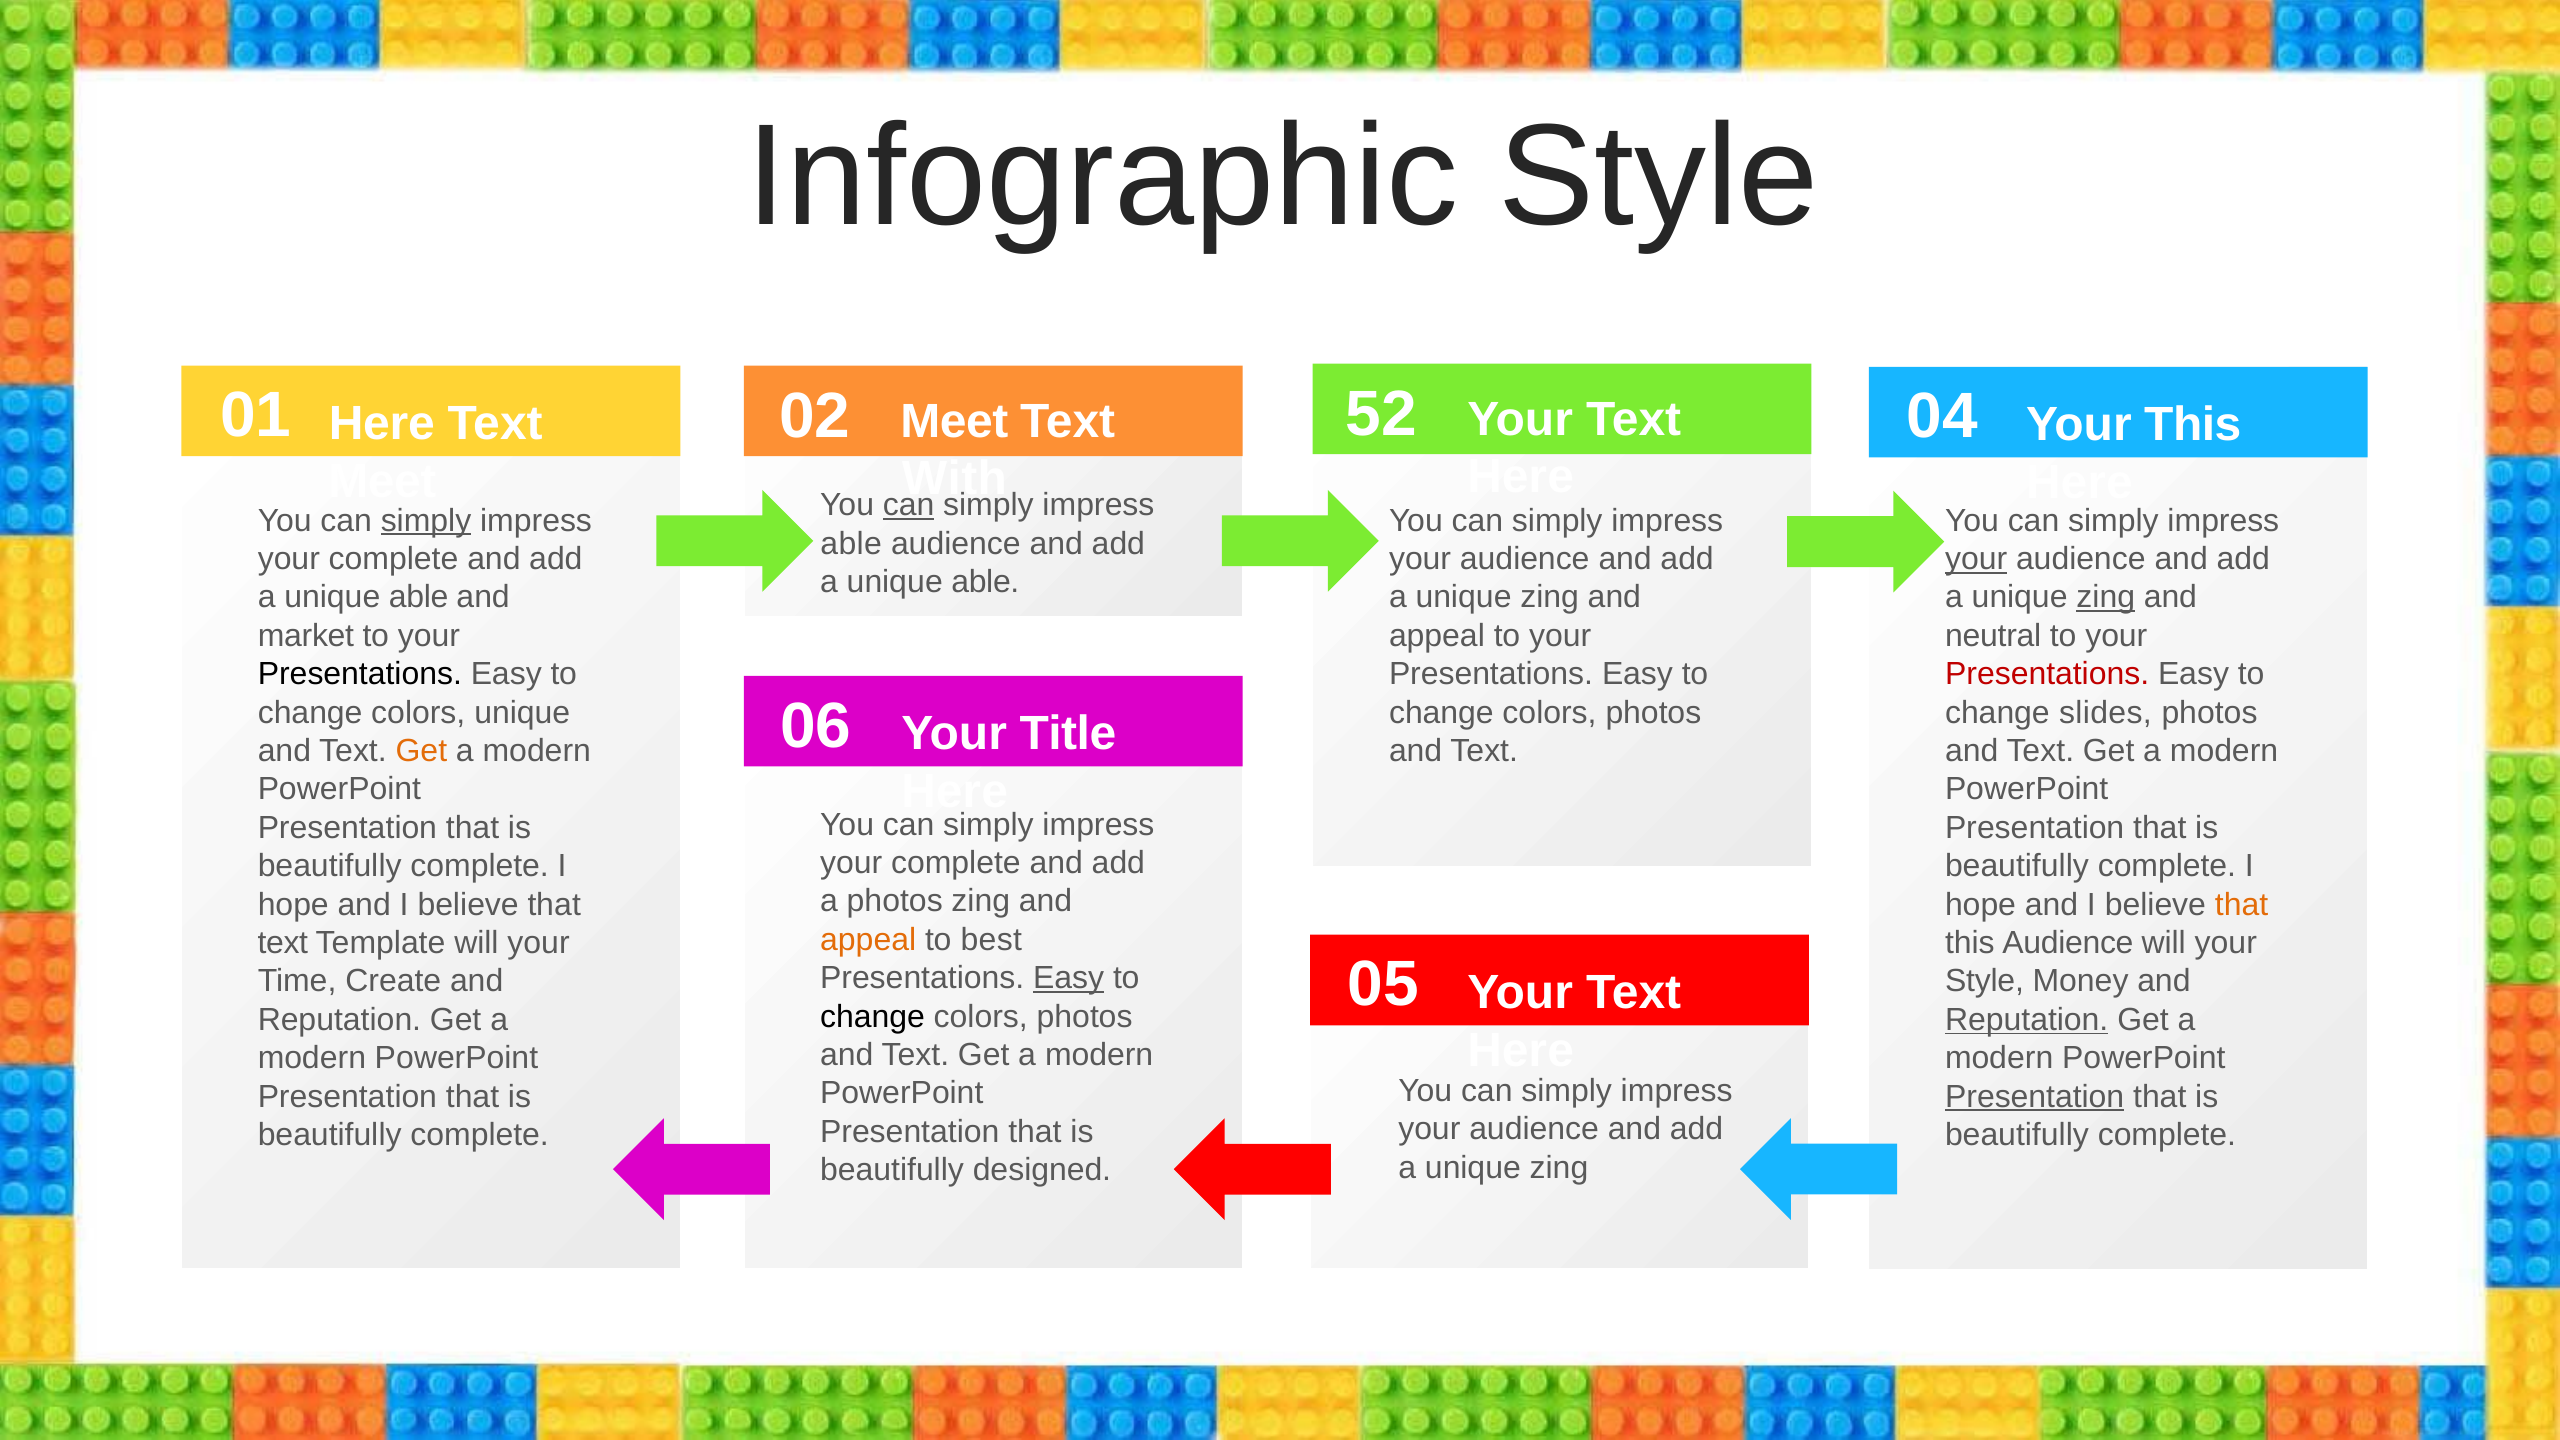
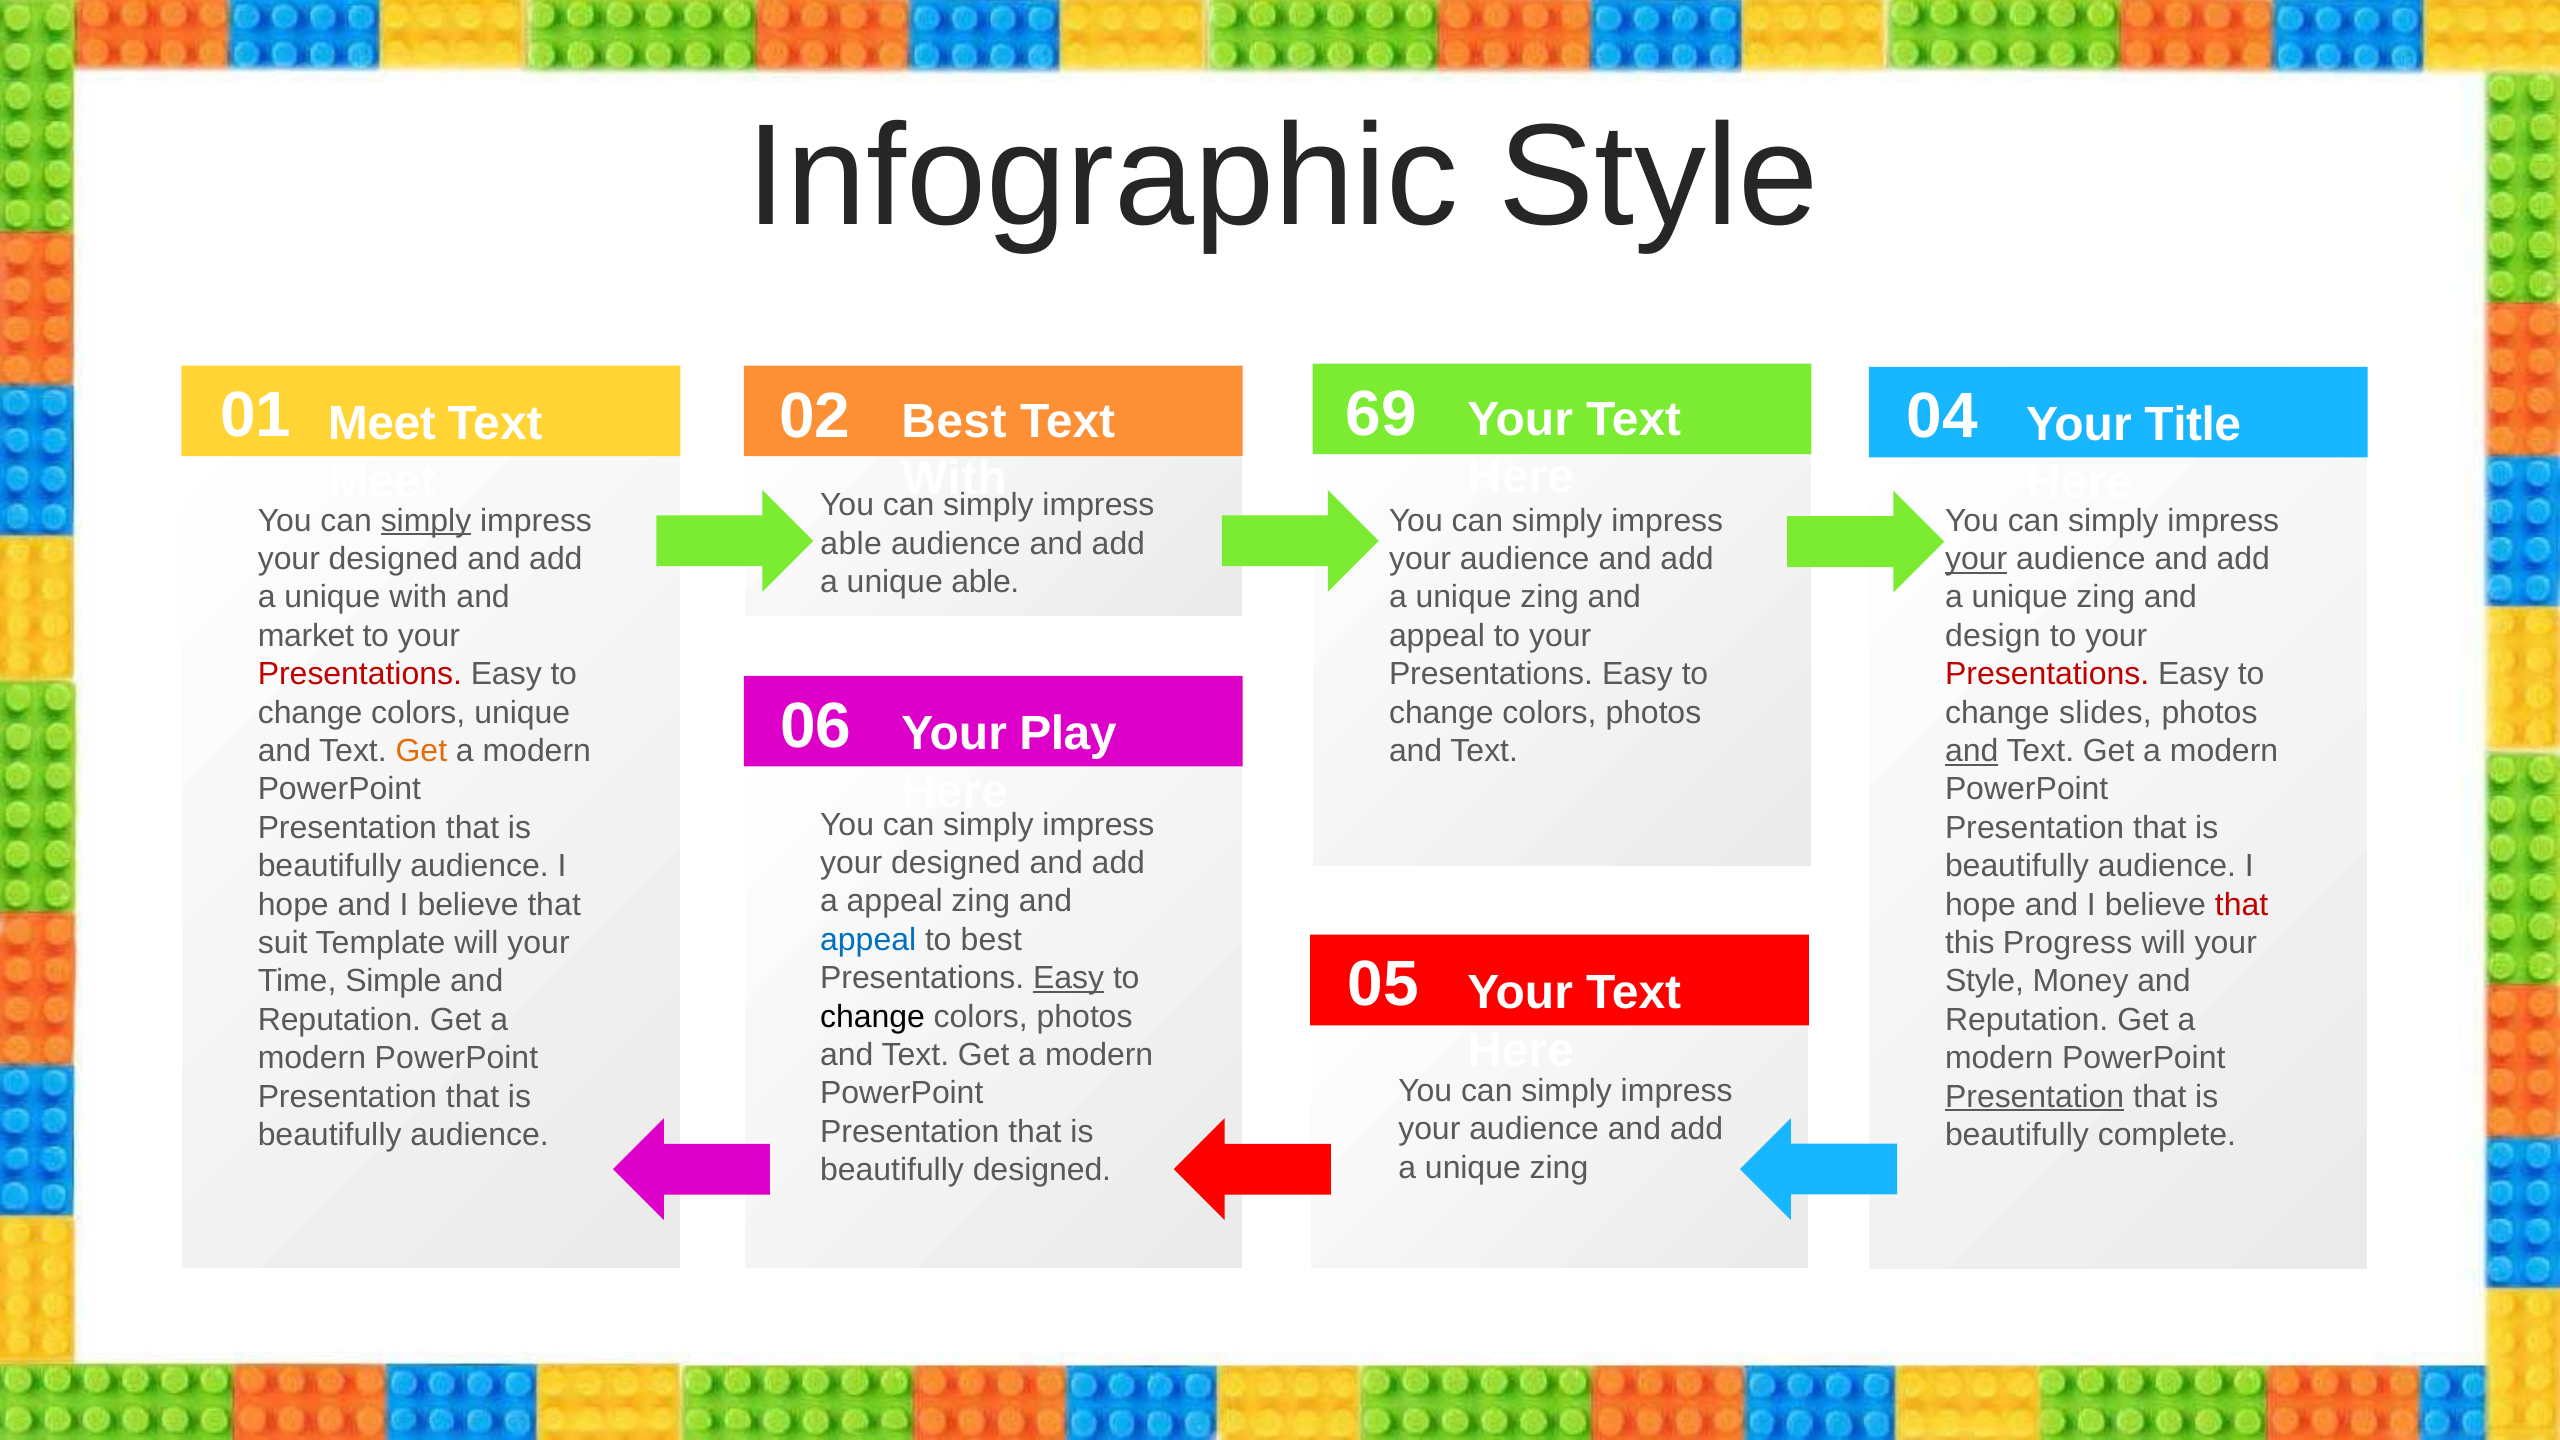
52: 52 -> 69 (1381, 414)
Your This: This -> Title (2193, 425)
Meet: Meet -> Best (954, 422)
Here: Here -> Meet (382, 424)
can underline: present -> none (909, 505)
complete: complete -> designed (394, 559)
able: able -> with (418, 597)
zing underline: present -> none (2106, 597)
neutral: neutral -> design (1993, 636)
Presentations colour: black -> red (360, 674)
Title: Title -> Play (1068, 734)
and underline: none -> present (1972, 751)
complete: complete -> designed (956, 863)
complete: complete -> audience (480, 866)
complete: complete -> audience (2167, 866)
a photos: photos -> appeal (895, 901)
that colour: orange -> red (2242, 905)
appeal colour: orange -> blue (868, 940)
text: text -> suit (283, 943)
this Audience: Audience -> Progress (2068, 943)
Create: Create -> Simple (393, 981)
Reputation underline: present -> none (2027, 1020)
complete: complete -> audience (480, 1135)
